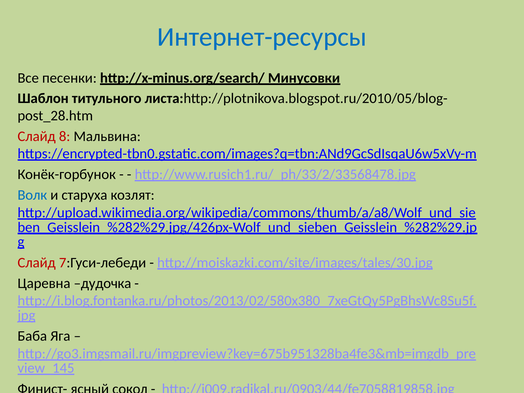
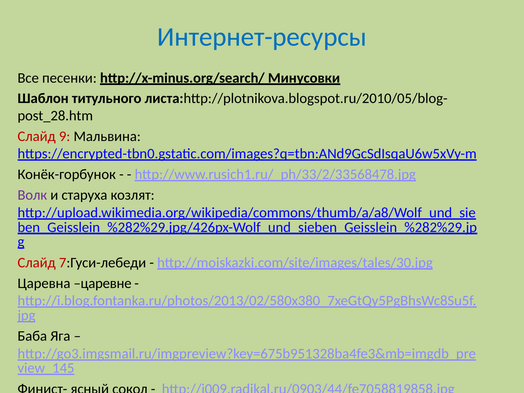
8: 8 -> 9 (65, 136)
Волк colour: blue -> purple (32, 195)
дудочка: дудочка -> царевне (103, 283)
